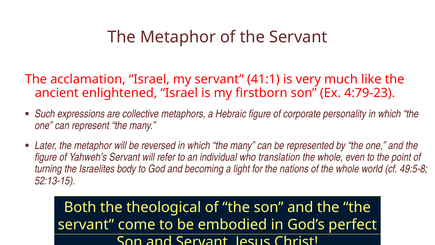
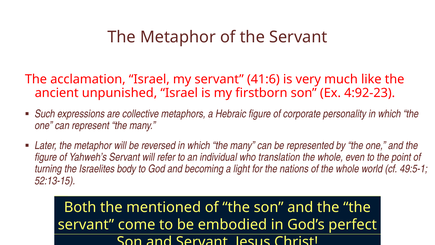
41:1: 41:1 -> 41:6 (263, 79)
enlightened: enlightened -> unpunished (120, 93)
4:79-23: 4:79-23 -> 4:92-23 (370, 93)
49:5-8: 49:5-8 -> 49:5-1 (414, 169)
theological: theological -> mentioned (164, 207)
